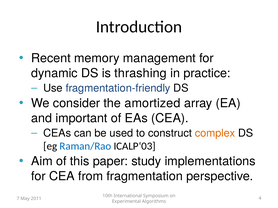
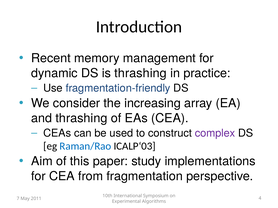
amortized: amortized -> increasing (153, 104)
and important: important -> thrashing (81, 118)
complex colour: orange -> purple (215, 133)
